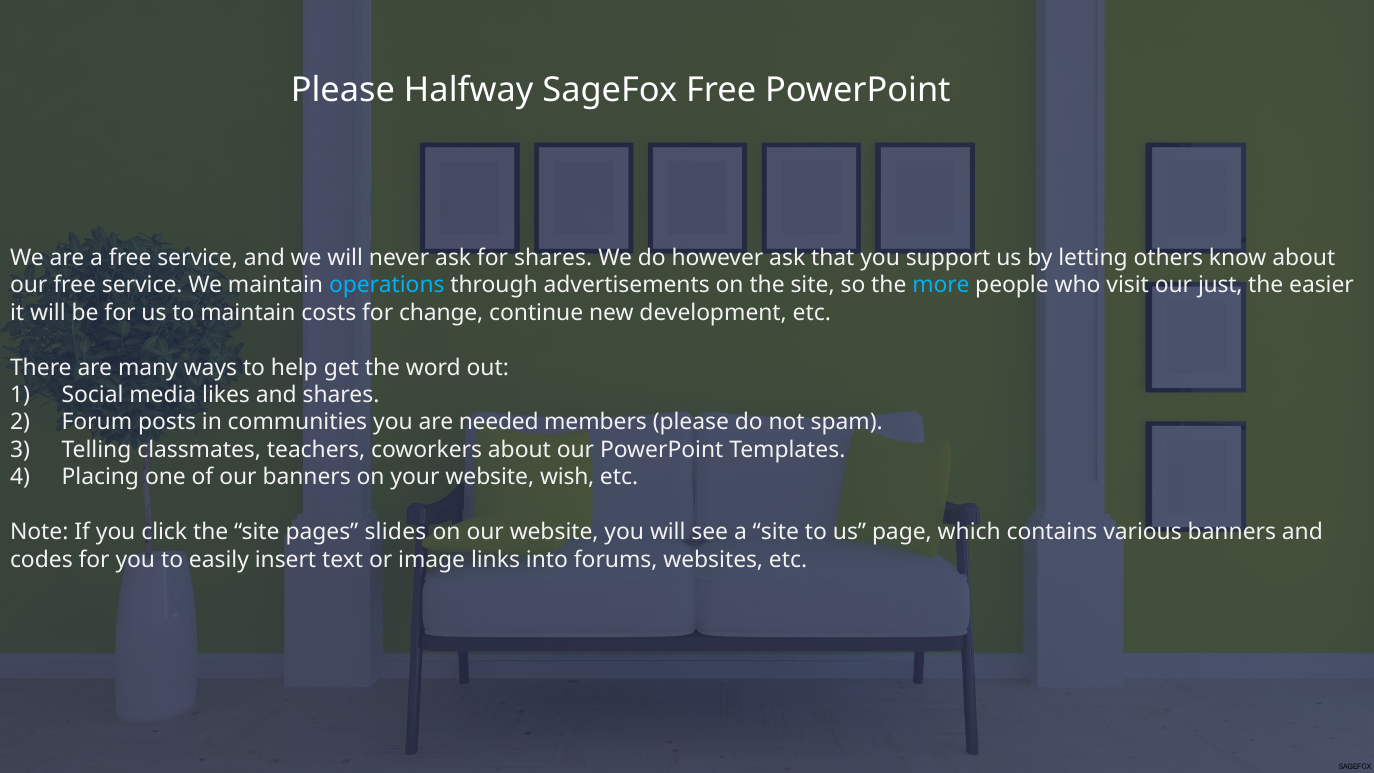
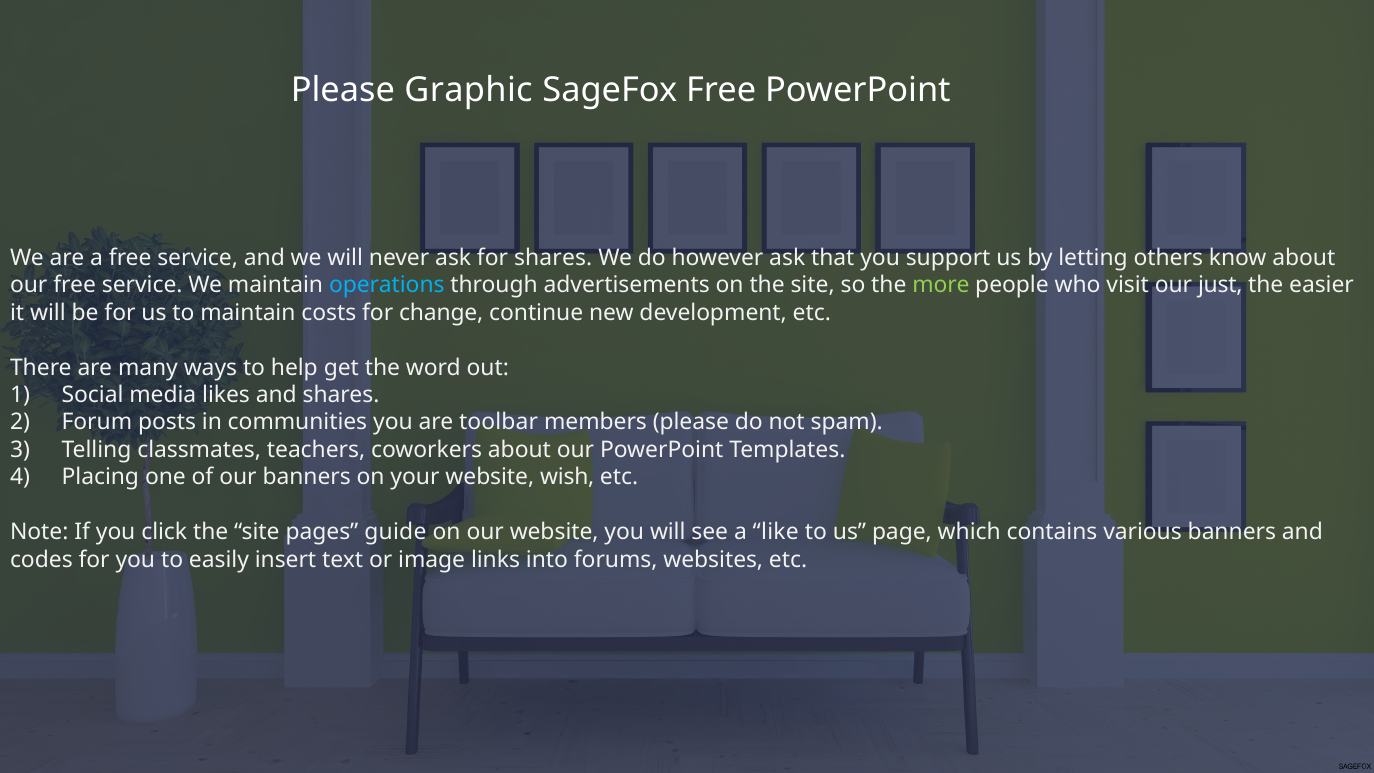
Halfway: Halfway -> Graphic (469, 90)
more colour: light blue -> light green (941, 285)
needed: needed -> toolbar (499, 422)
slides: slides -> guide (395, 532)
a site: site -> like (776, 532)
